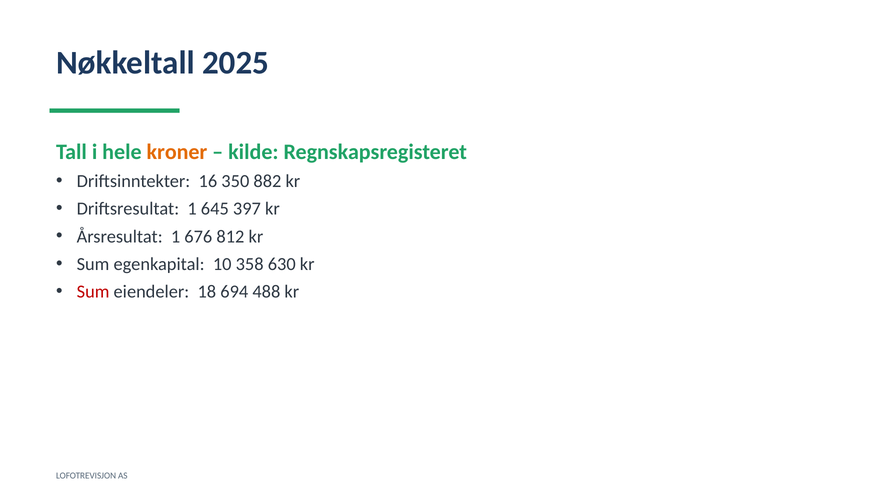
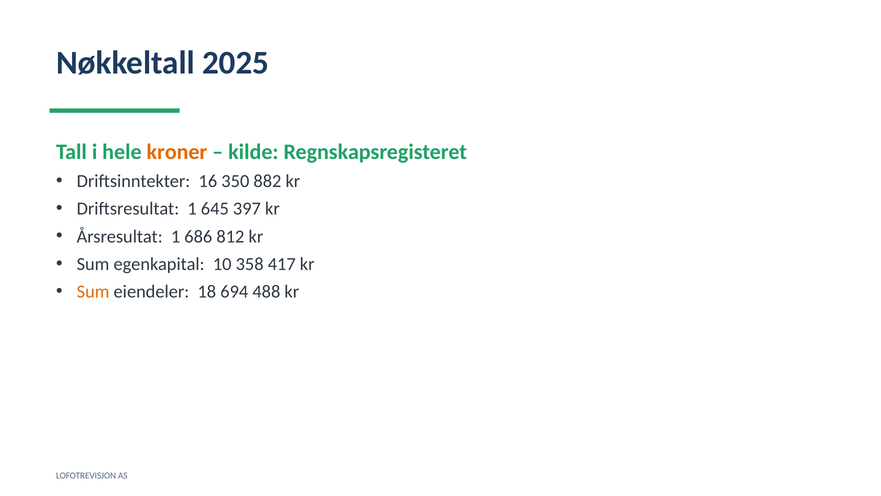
676: 676 -> 686 (198, 236)
630: 630 -> 417 (282, 264)
Sum colour: red -> orange (93, 291)
